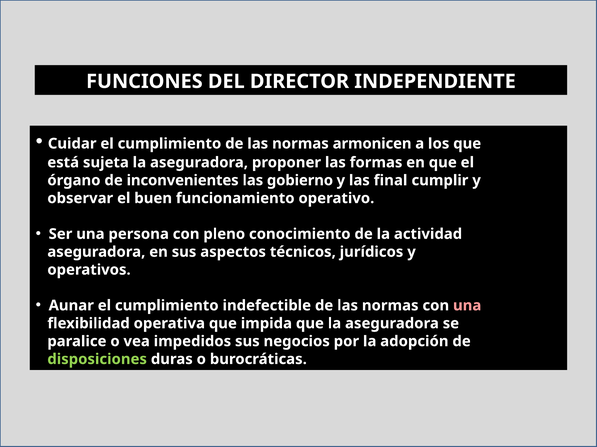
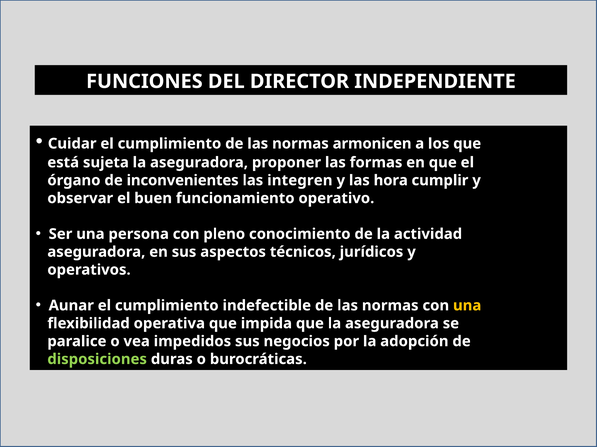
gobierno: gobierno -> integren (300, 181)
final: final -> hora (391, 181)
una colour: pink -> yellow (467, 306)
